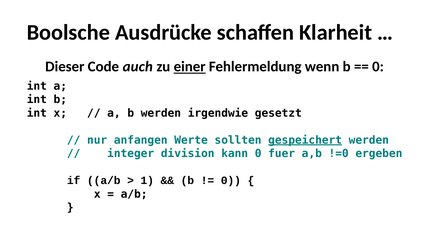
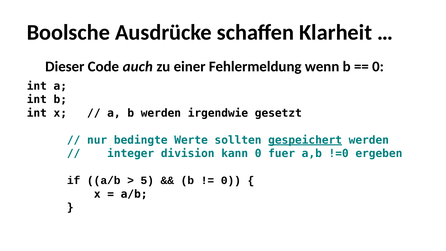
einer underline: present -> none (190, 67)
anfangen: anfangen -> bedingte (141, 140)
1: 1 -> 5 (147, 180)
